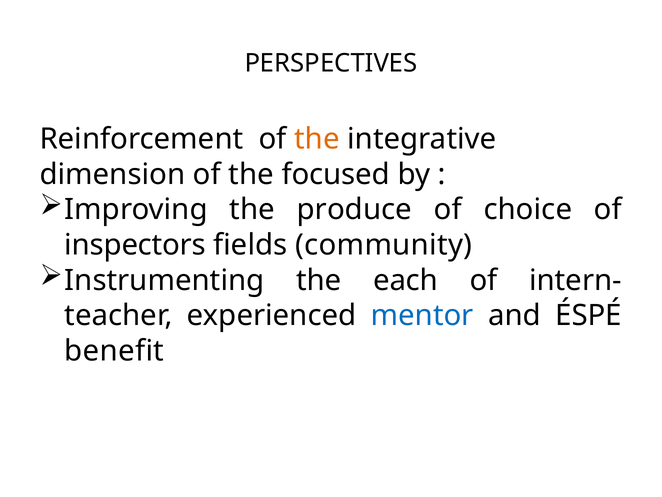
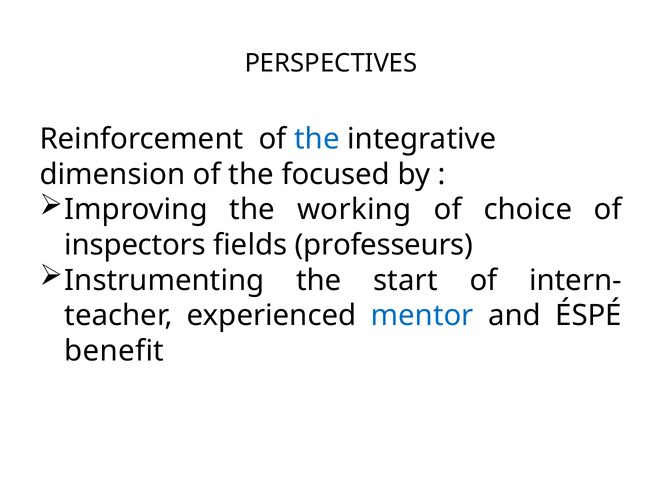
the colour: orange -> blue (317, 139)
produce: produce -> working (354, 209)
community: community -> professeurs (384, 245)
each: each -> start (405, 280)
